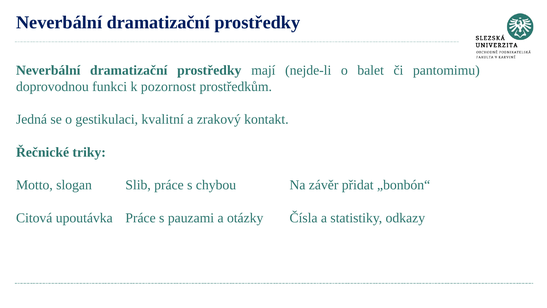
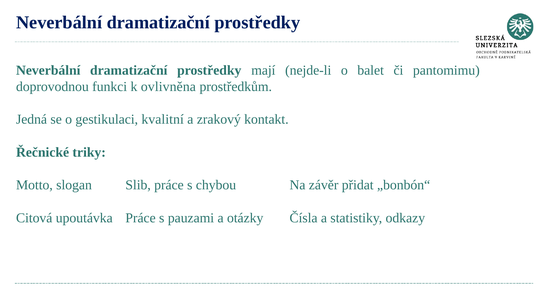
pozornost: pozornost -> ovlivněna (168, 86)
